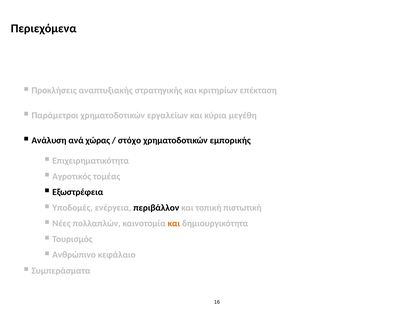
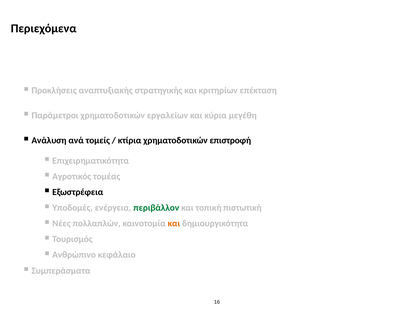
χώρας: χώρας -> τομείς (98, 140)
στόχο: στόχο -> κτίρια (130, 140)
εμπορικής: εμπορικής -> επιστροφή (230, 140)
περιβάλλον colour: black -> green (156, 208)
